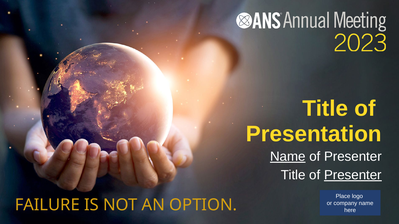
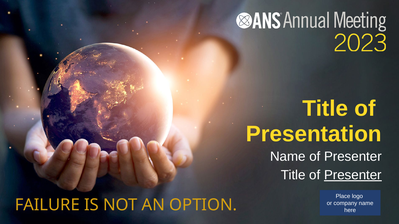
Name underline: present -> none (288, 157)
